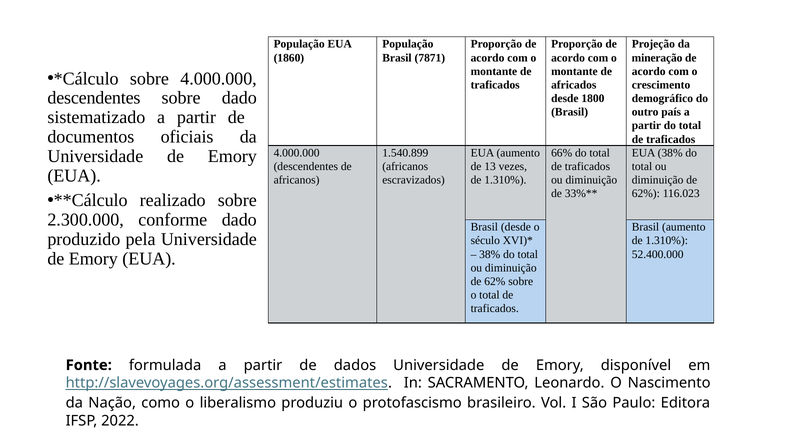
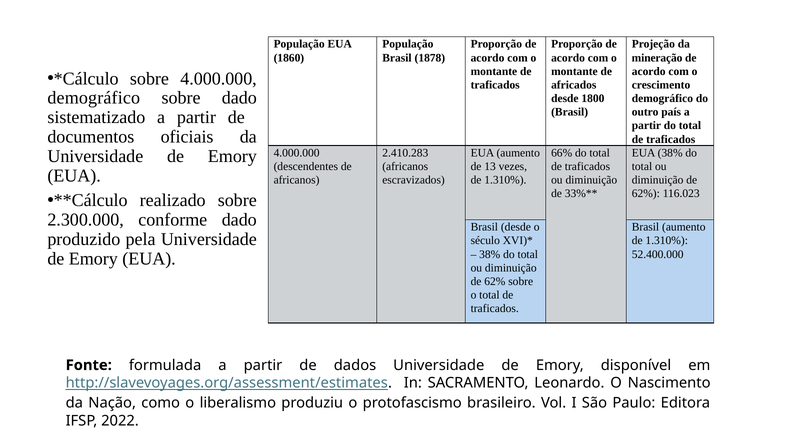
7871: 7871 -> 1878 (430, 58)
descendentes: descendentes -> demográfico (94, 98)
1.540.899: 1.540.899 -> 2.410.283 (405, 153)
